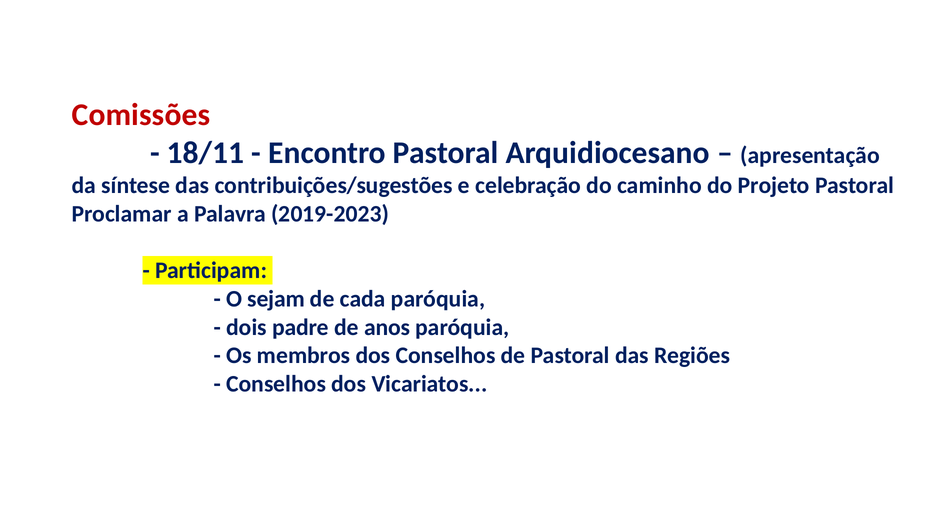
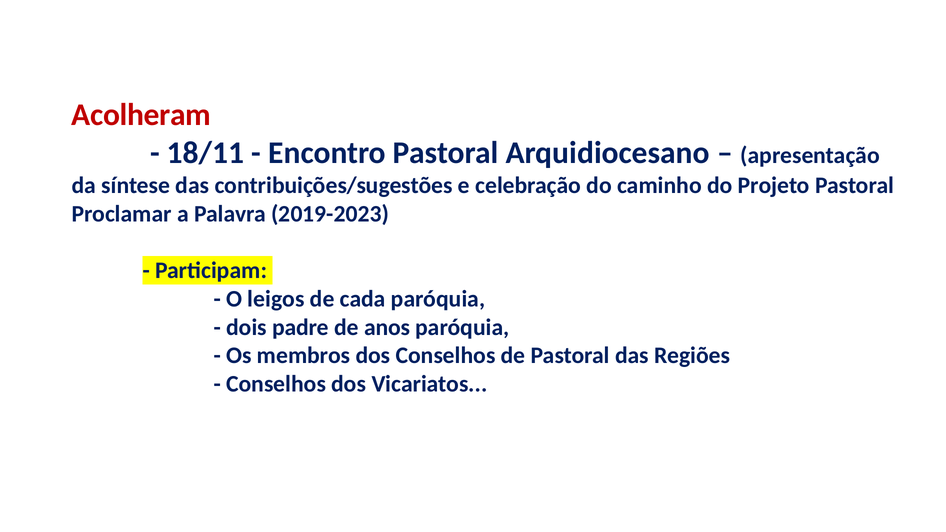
Comissões: Comissões -> Acolheram (141, 115)
sejam: sejam -> leigos (276, 299)
